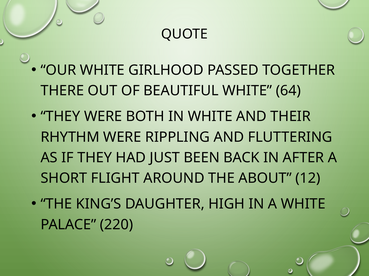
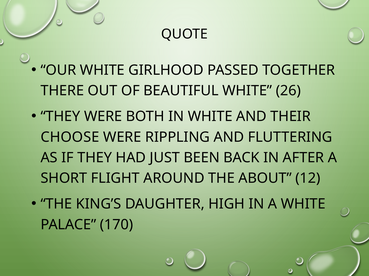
64: 64 -> 26 (288, 91)
RHYTHM: RHYTHM -> CHOOSE (70, 137)
220: 220 -> 170 (117, 225)
